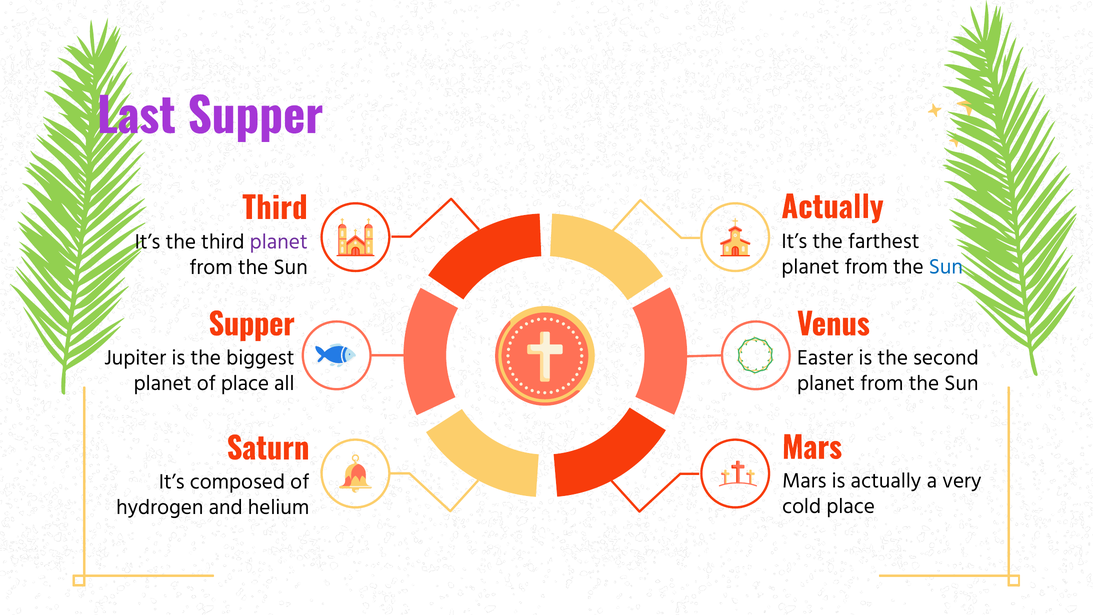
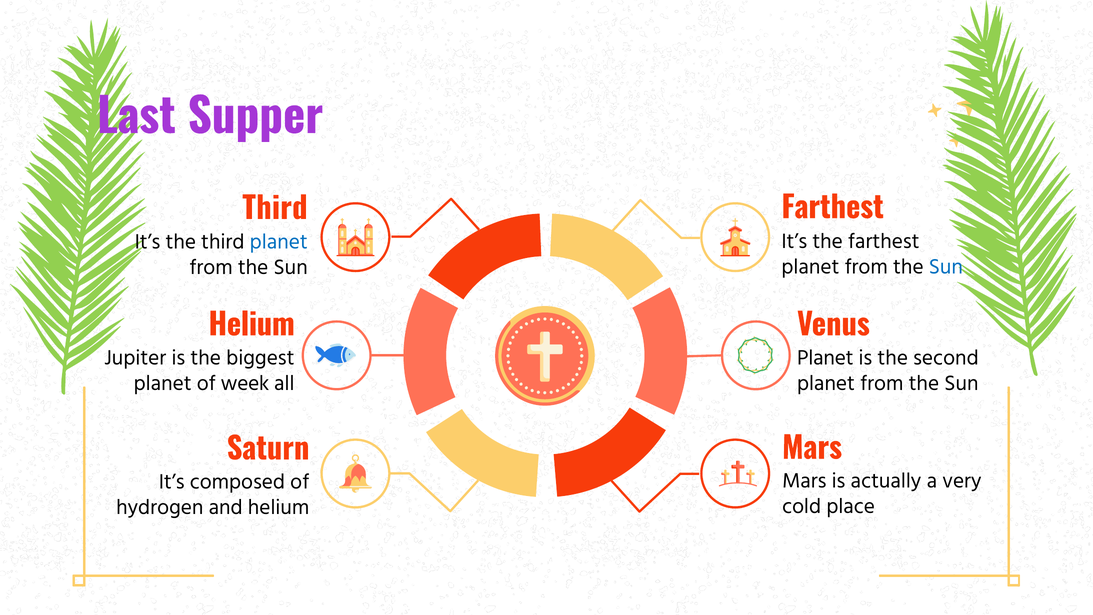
Actually: Actually -> Farthest (833, 208)
planet colour: purple -> blue (279, 241)
Supper: Supper -> Helium (252, 325)
Easter: Easter -> Planet (825, 358)
of place: place -> week (245, 383)
